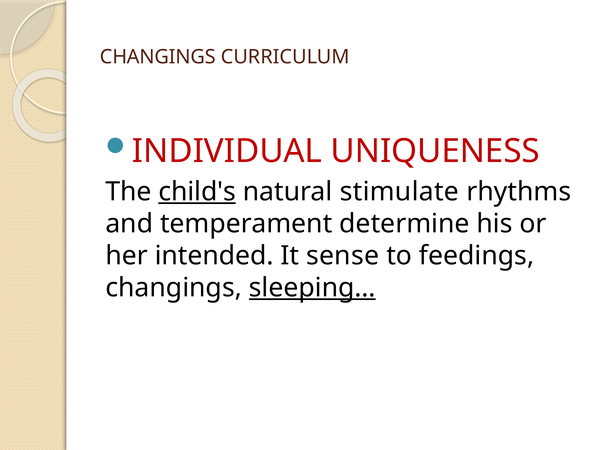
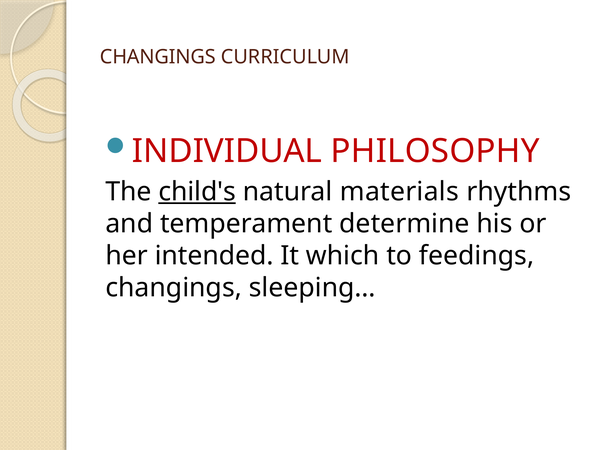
UNIQUENESS: UNIQUENESS -> PHILOSOPHY (435, 151)
stimulate: stimulate -> materials (399, 191)
sense: sense -> which (343, 255)
sleeping… underline: present -> none (312, 287)
